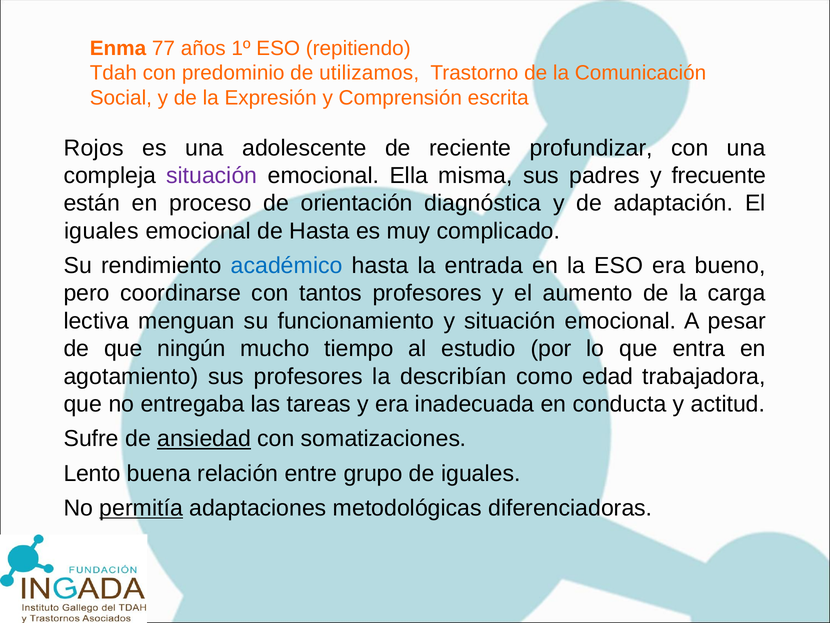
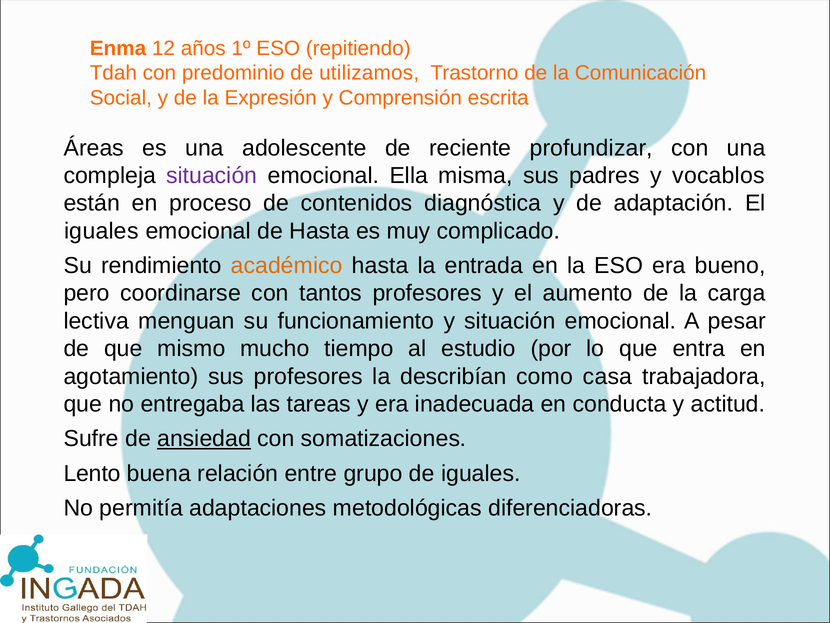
77: 77 -> 12 (163, 48)
Rojos: Rojos -> Áreas (94, 148)
frecuente: frecuente -> vocablos (719, 175)
orientación: orientación -> contenidos (357, 203)
académico colour: blue -> orange (287, 265)
ningún: ningún -> mismo (191, 348)
edad: edad -> casa (608, 376)
permitía underline: present -> none (141, 508)
